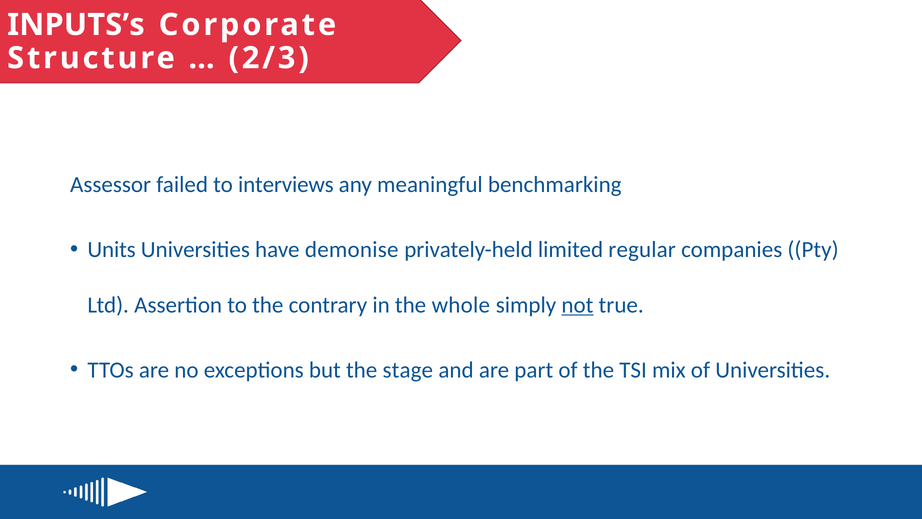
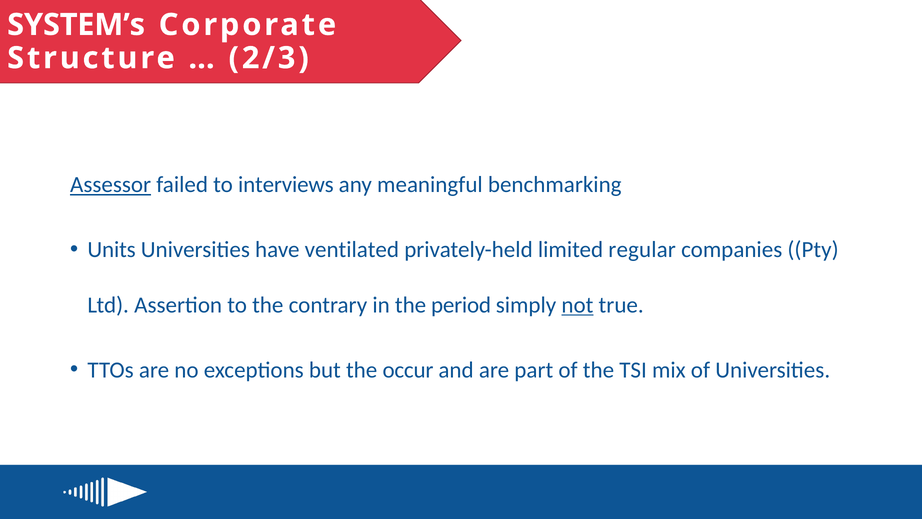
INPUTS’s: INPUTS’s -> SYSTEM’s (76, 25)
Assessor underline: none -> present (111, 185)
demonise: demonise -> ventilated (352, 250)
whole: whole -> period (461, 305)
stage: stage -> occur (408, 370)
